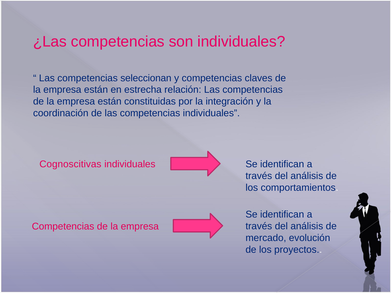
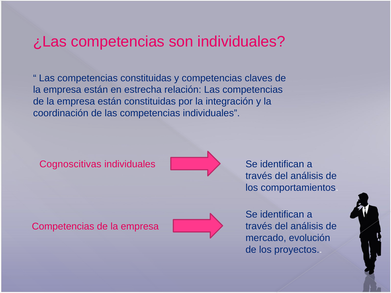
competencias seleccionan: seleccionan -> constituidas (146, 78)
